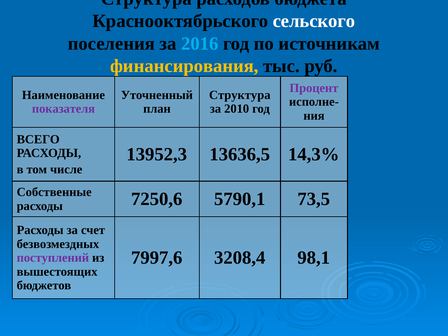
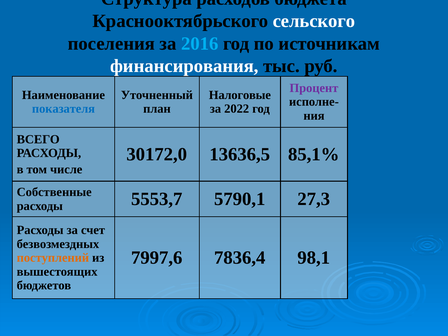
финансирования colour: yellow -> white (184, 66)
Структура: Структура -> Налоговые (240, 95)
показателя colour: purple -> blue (63, 109)
2010: 2010 -> 2022 (237, 109)
13952,3: 13952,3 -> 30172,0 (157, 154)
14,3%: 14,3% -> 85,1% (314, 154)
7250,6: 7250,6 -> 5553,7 (157, 199)
73,5: 73,5 -> 27,3 (314, 199)
3208,4: 3208,4 -> 7836,4 (240, 258)
поступлений colour: purple -> orange (53, 258)
